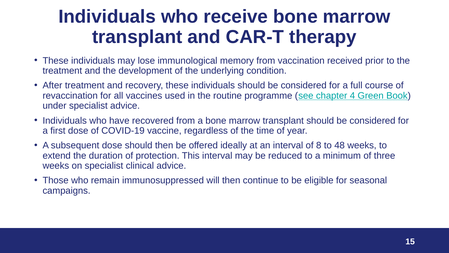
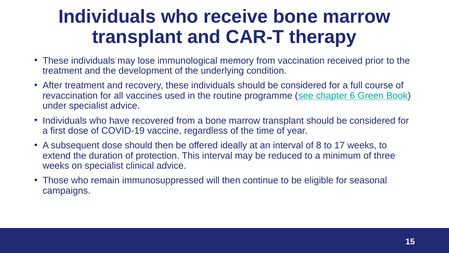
4: 4 -> 6 (352, 95)
48: 48 -> 17 (340, 145)
